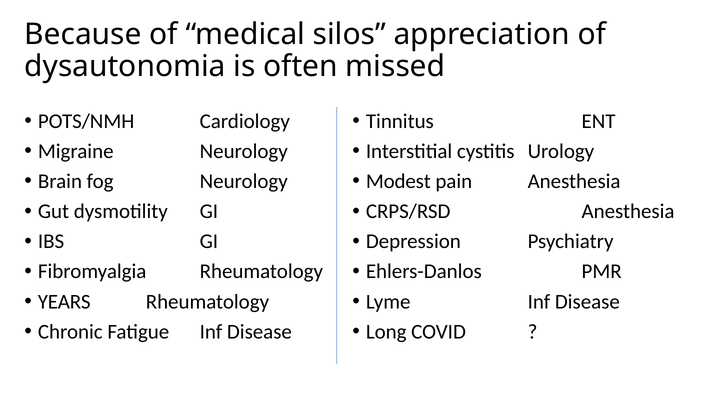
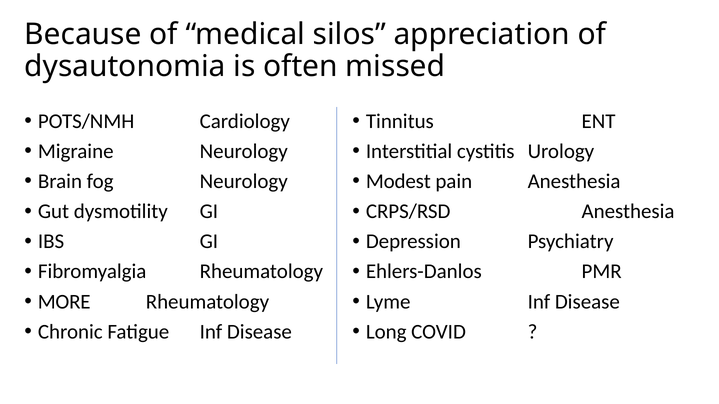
YEARS: YEARS -> MORE (64, 302)
